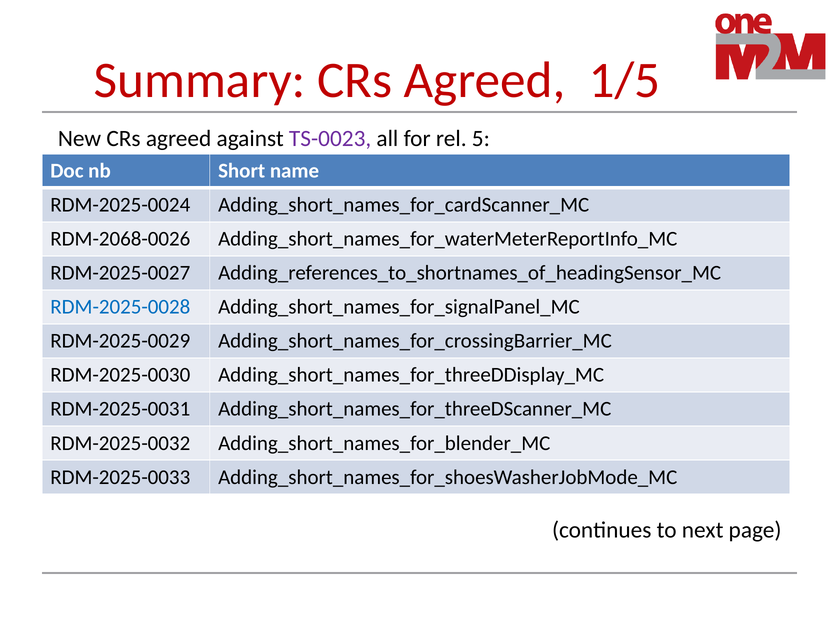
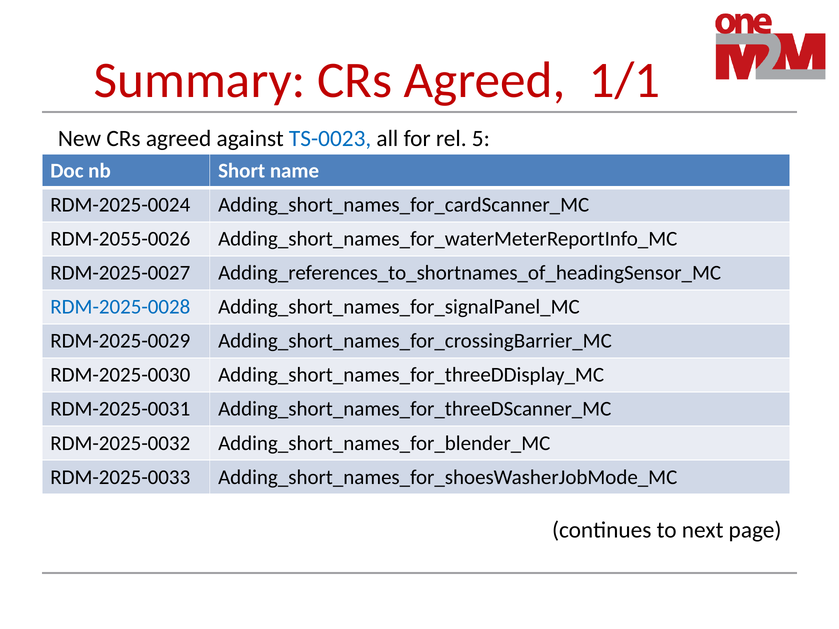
1/5: 1/5 -> 1/1 (624, 80)
TS-0023 colour: purple -> blue (330, 139)
RDM-2068-0026: RDM-2068-0026 -> RDM-2055-0026 (120, 239)
